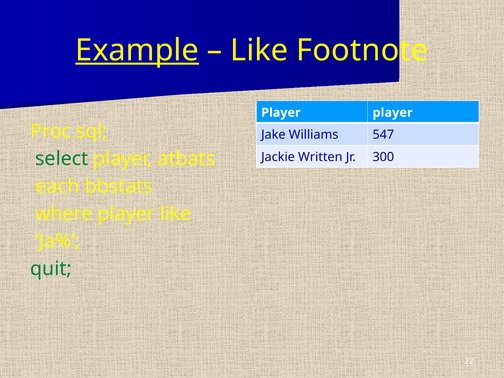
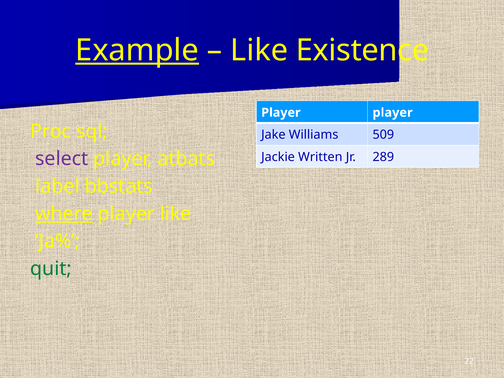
Footnote: Footnote -> Existence (362, 50)
547: 547 -> 509 (383, 135)
select colour: green -> purple (62, 159)
300: 300 -> 289 (383, 157)
each: each -> label (58, 186)
where underline: none -> present (64, 214)
